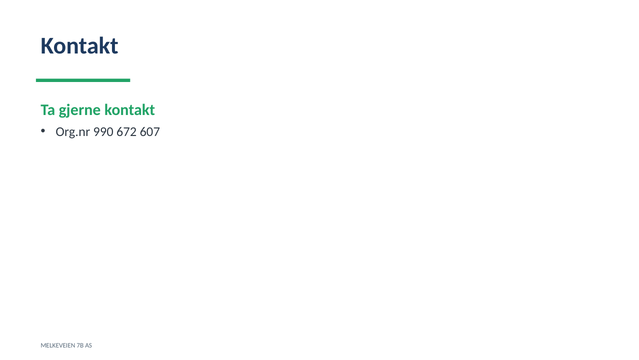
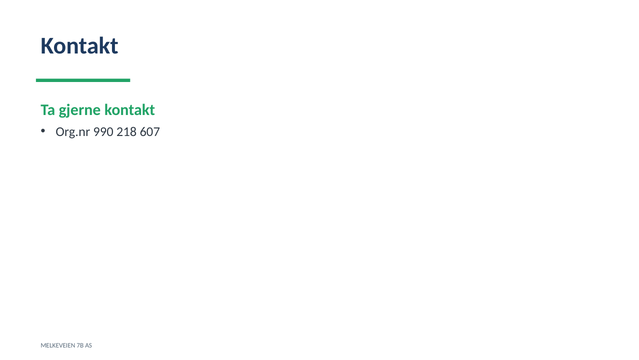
672: 672 -> 218 (127, 131)
